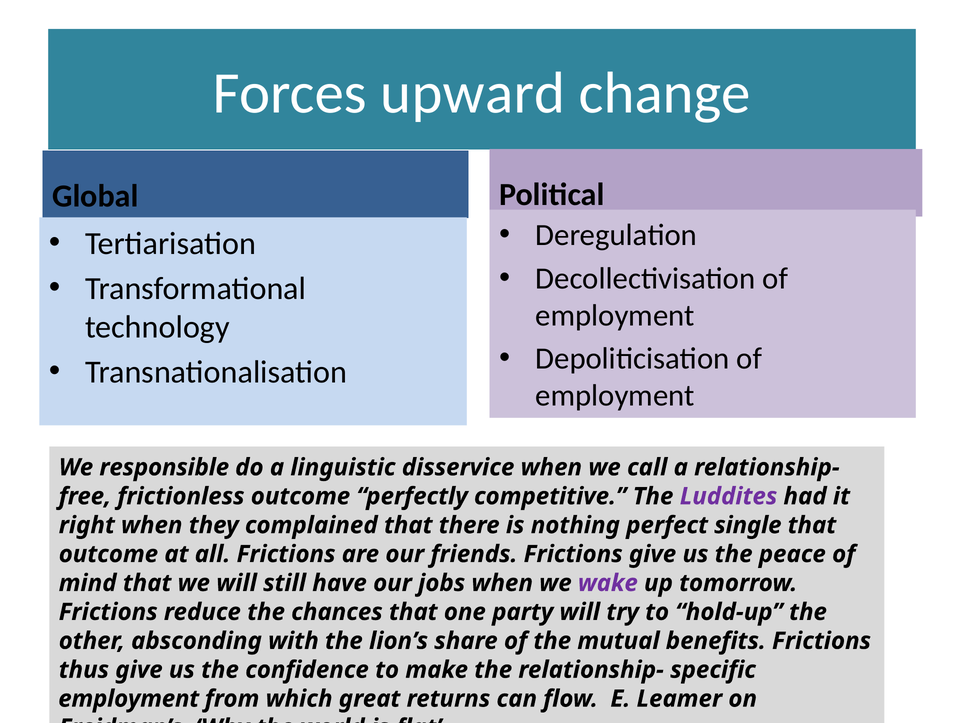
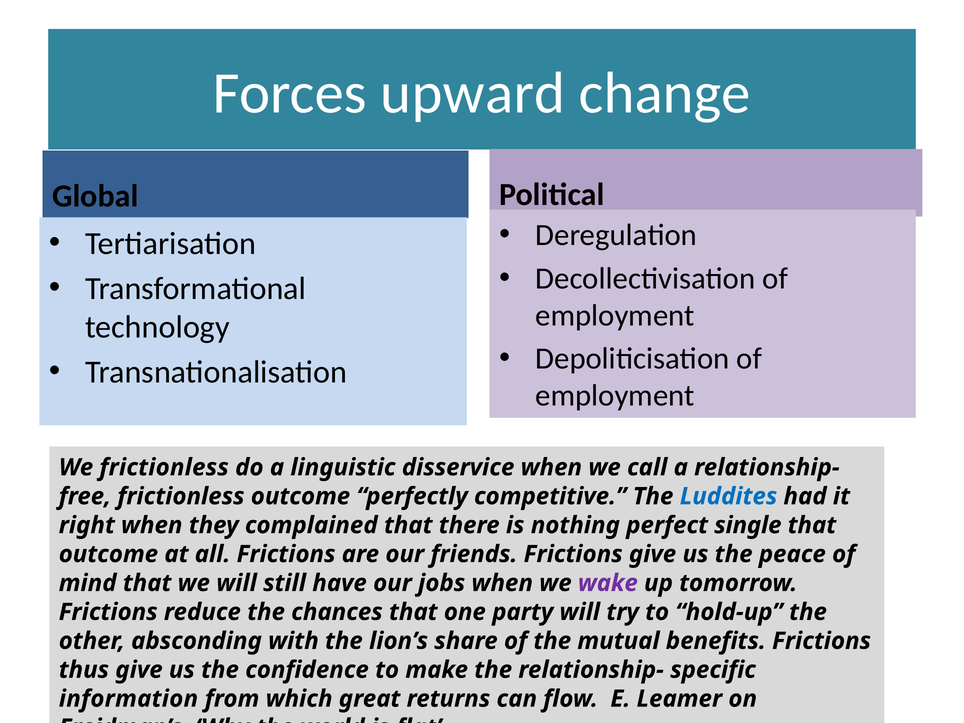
We responsible: responsible -> frictionless (164, 467)
Luddites colour: purple -> blue (729, 496)
employment: employment -> information (128, 699)
